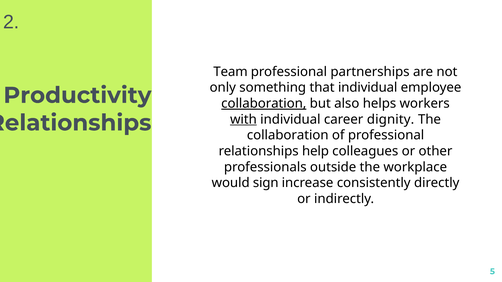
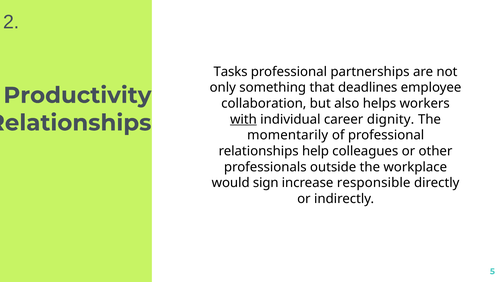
Team: Team -> Tasks (231, 72)
that individual: individual -> deadlines (368, 88)
collaboration underline: present -> none (264, 104)
collaboration: collaboration -> momentarily (288, 135)
consistently: consistently -> responsible (374, 183)
